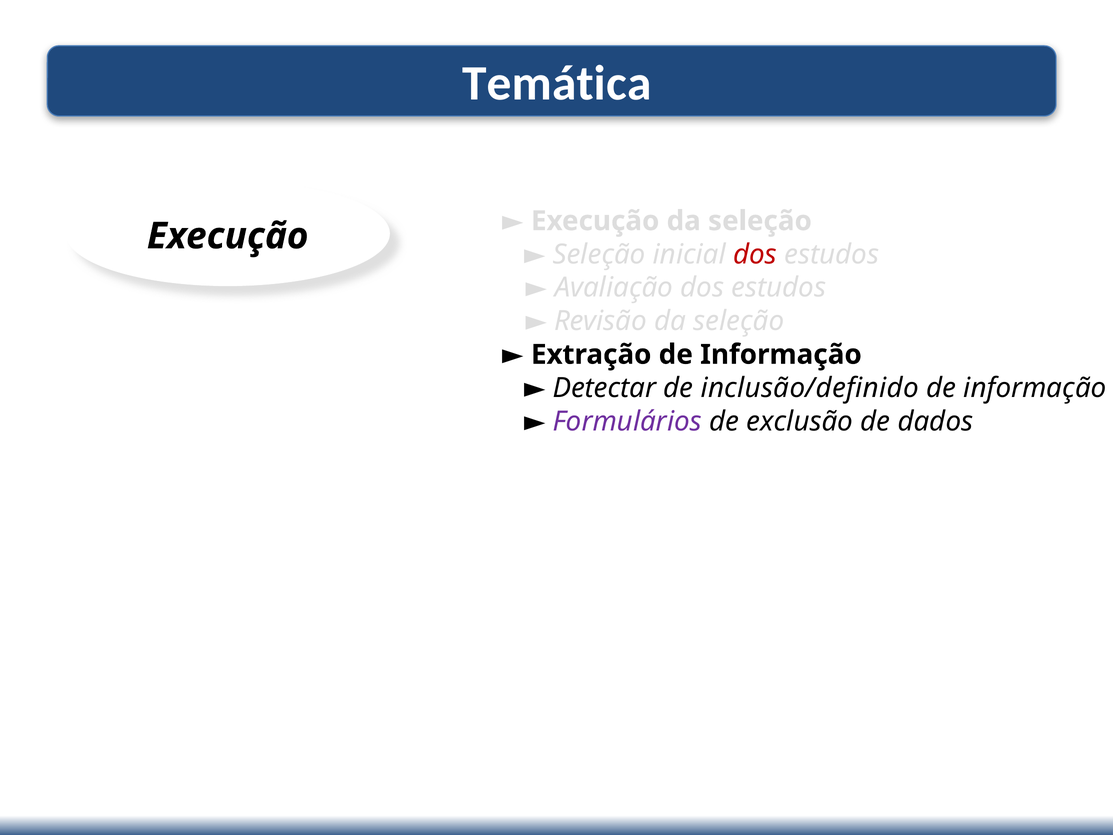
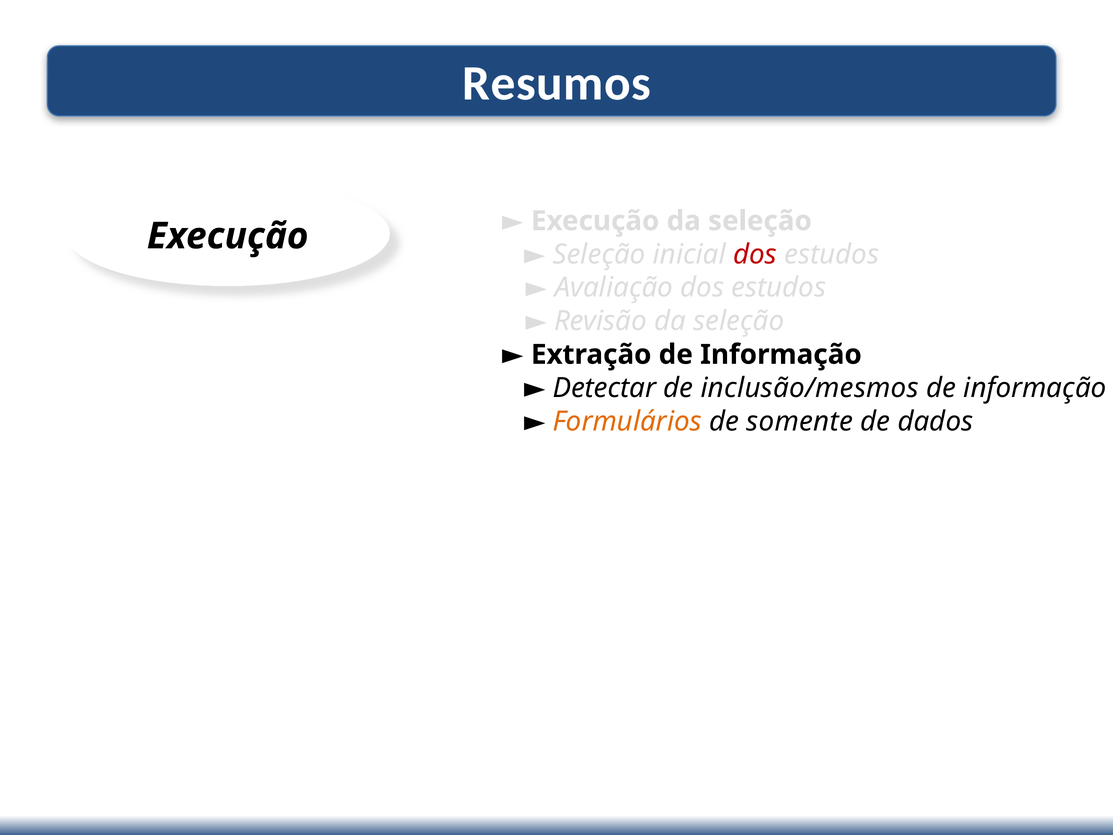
Temática: Temática -> Resumos (557, 83)
inclusão/definido: inclusão/definido -> inclusão/mesmos (810, 388)
Formulários colour: purple -> orange (627, 421)
exclusão: exclusão -> somente (800, 421)
